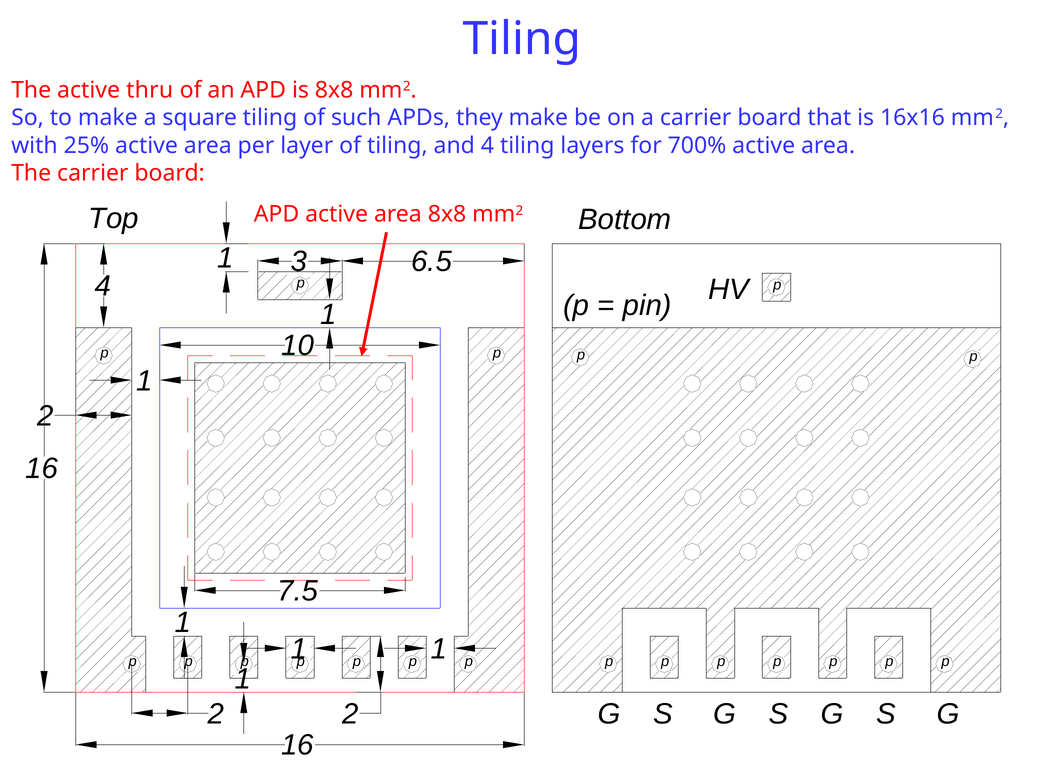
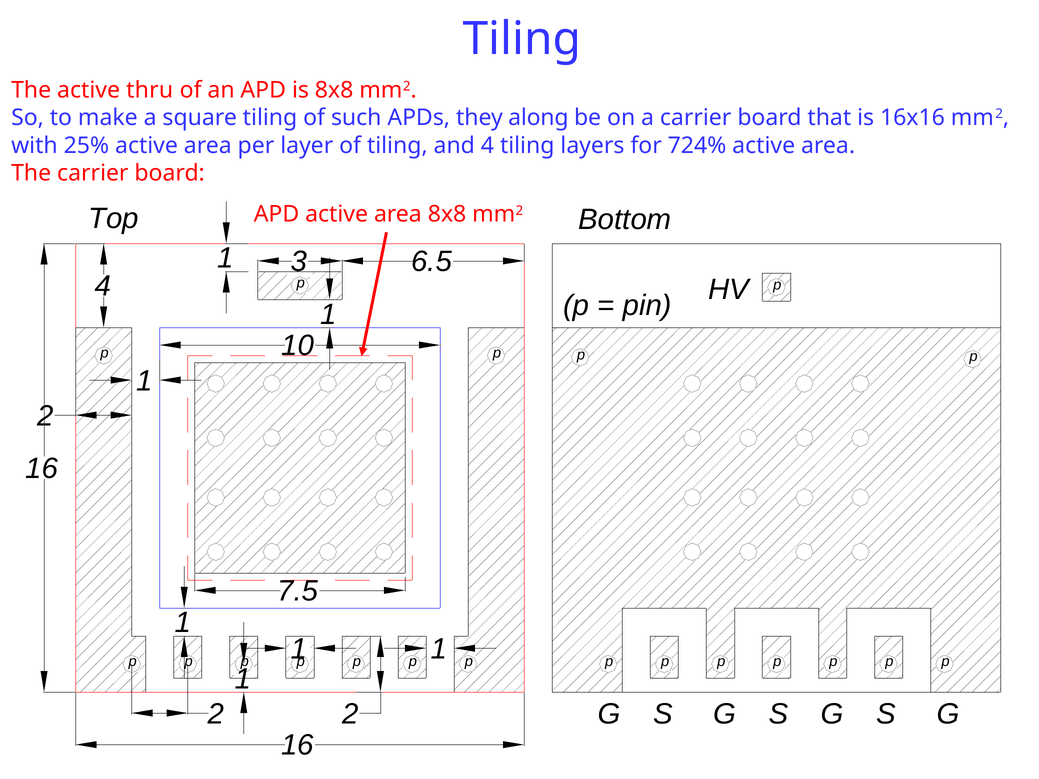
they make: make -> along (538, 118)
700%: 700% -> 724% (697, 145)
